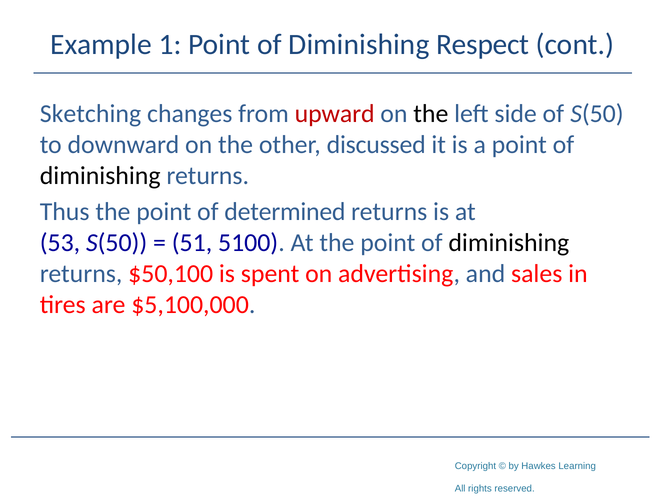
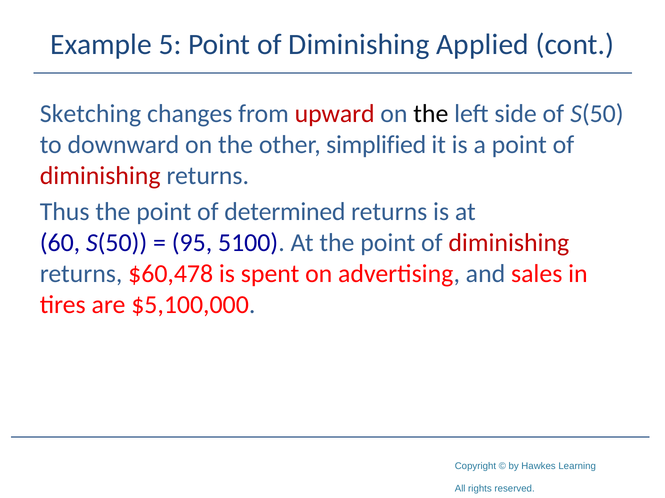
1: 1 -> 5 (170, 45)
Respect: Respect -> Applied (482, 45)
discussed: discussed -> simplified (376, 145)
diminishing colour: black -> red (100, 176)
53: 53 -> 60 (60, 243)
51: 51 -> 95 (192, 243)
diminishing colour: black -> red (509, 243)
$50,100: $50,100 -> $60,478 (171, 274)
